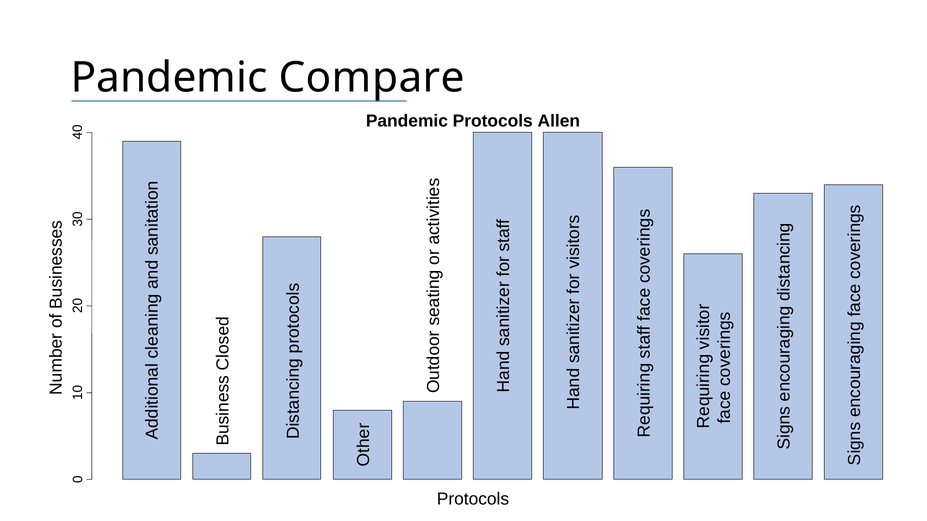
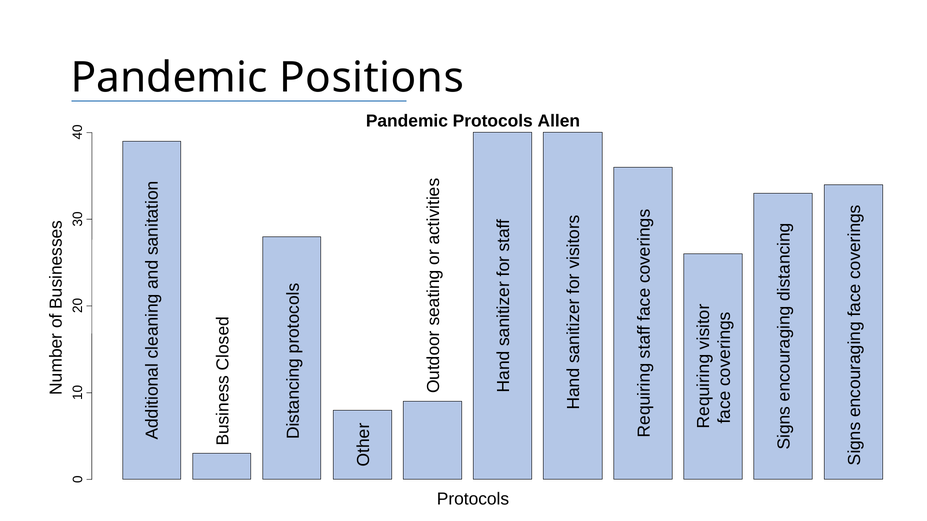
Compare: Compare -> Positions (372, 78)
